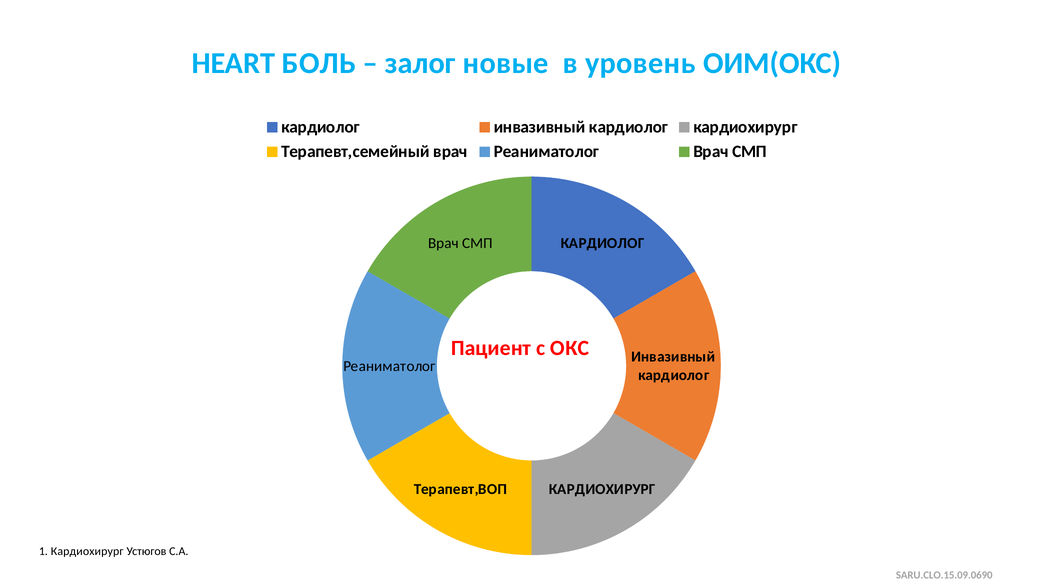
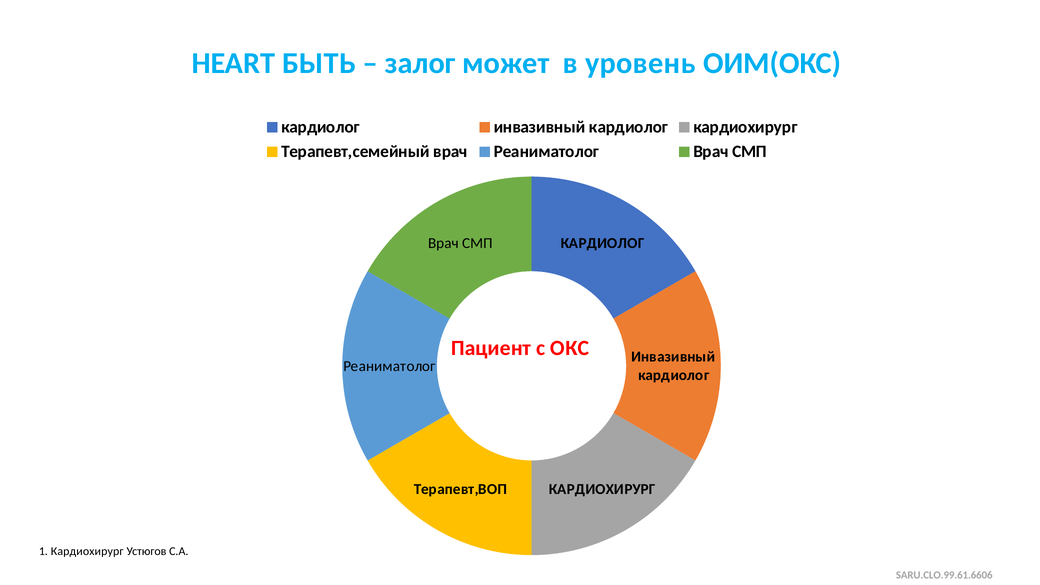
БОЛЬ: БОЛЬ -> БЫТЬ (319, 63)
новые: новые -> может (506, 63)
SARU.CLO.15.09.0690: SARU.CLO.15.09.0690 -> SARU.CLO.99.61.6606 (944, 575)
